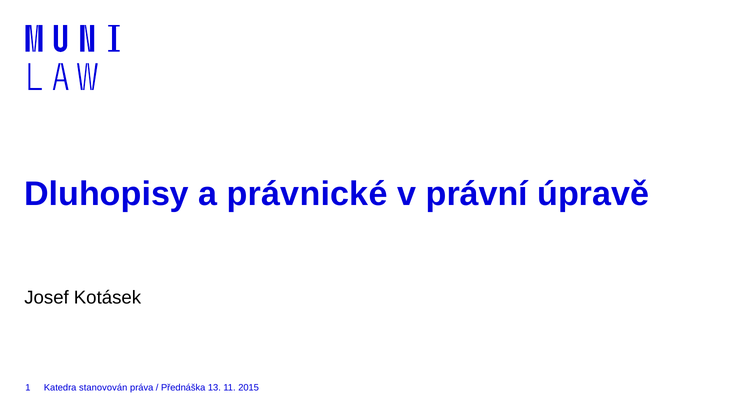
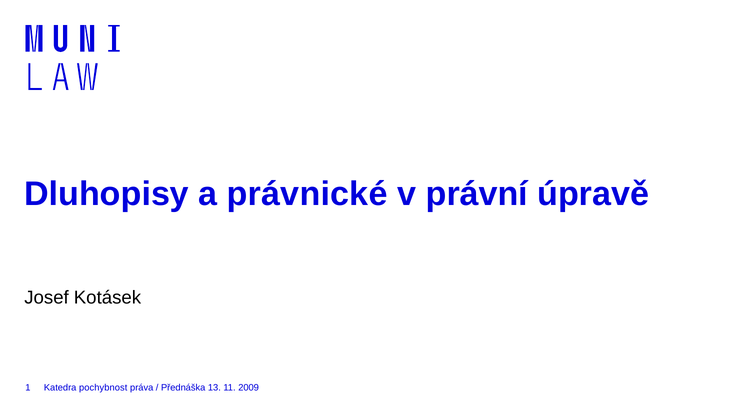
stanovován: stanovován -> pochybnost (103, 388)
2015: 2015 -> 2009 (249, 388)
